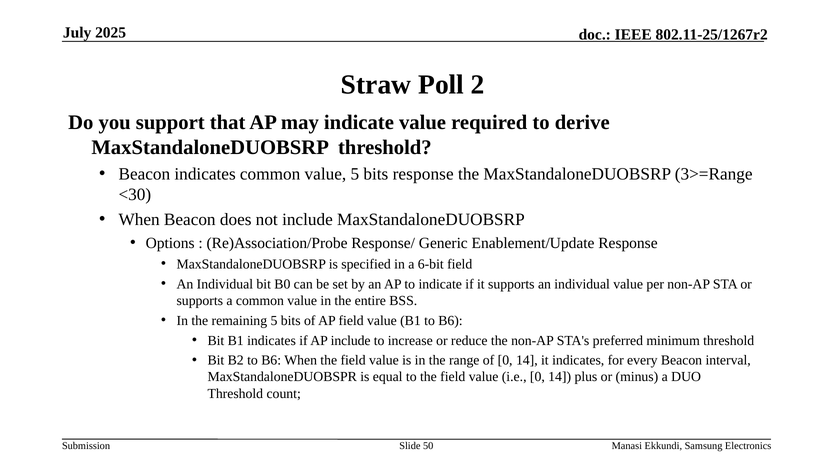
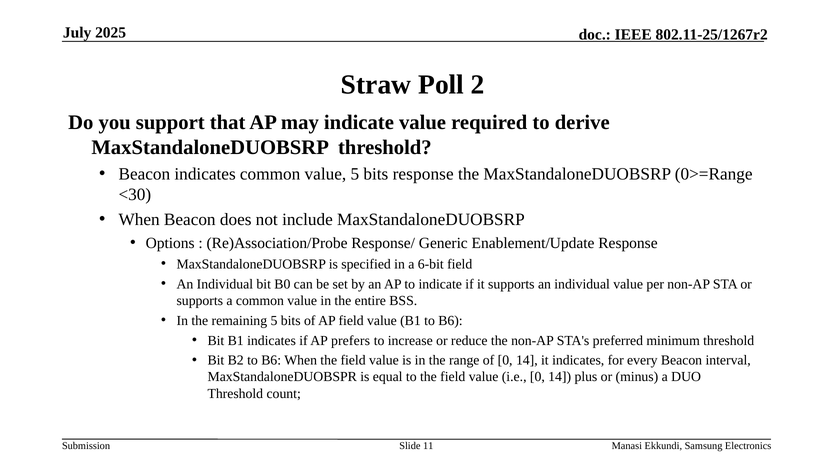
3>=Range: 3>=Range -> 0>=Range (714, 174)
AP include: include -> prefers (351, 340)
50: 50 -> 11 (428, 446)
